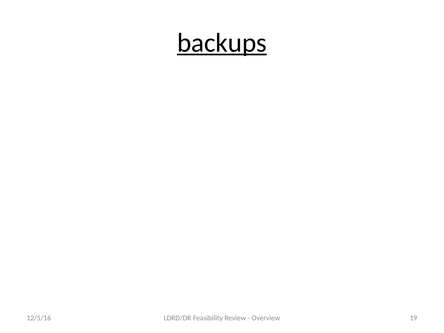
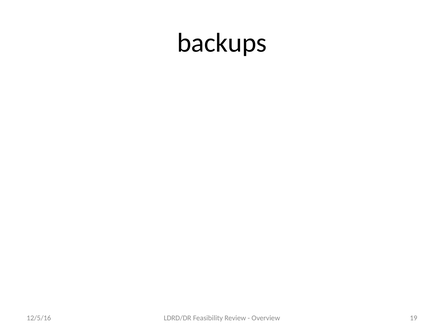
backups underline: present -> none (222, 43)
